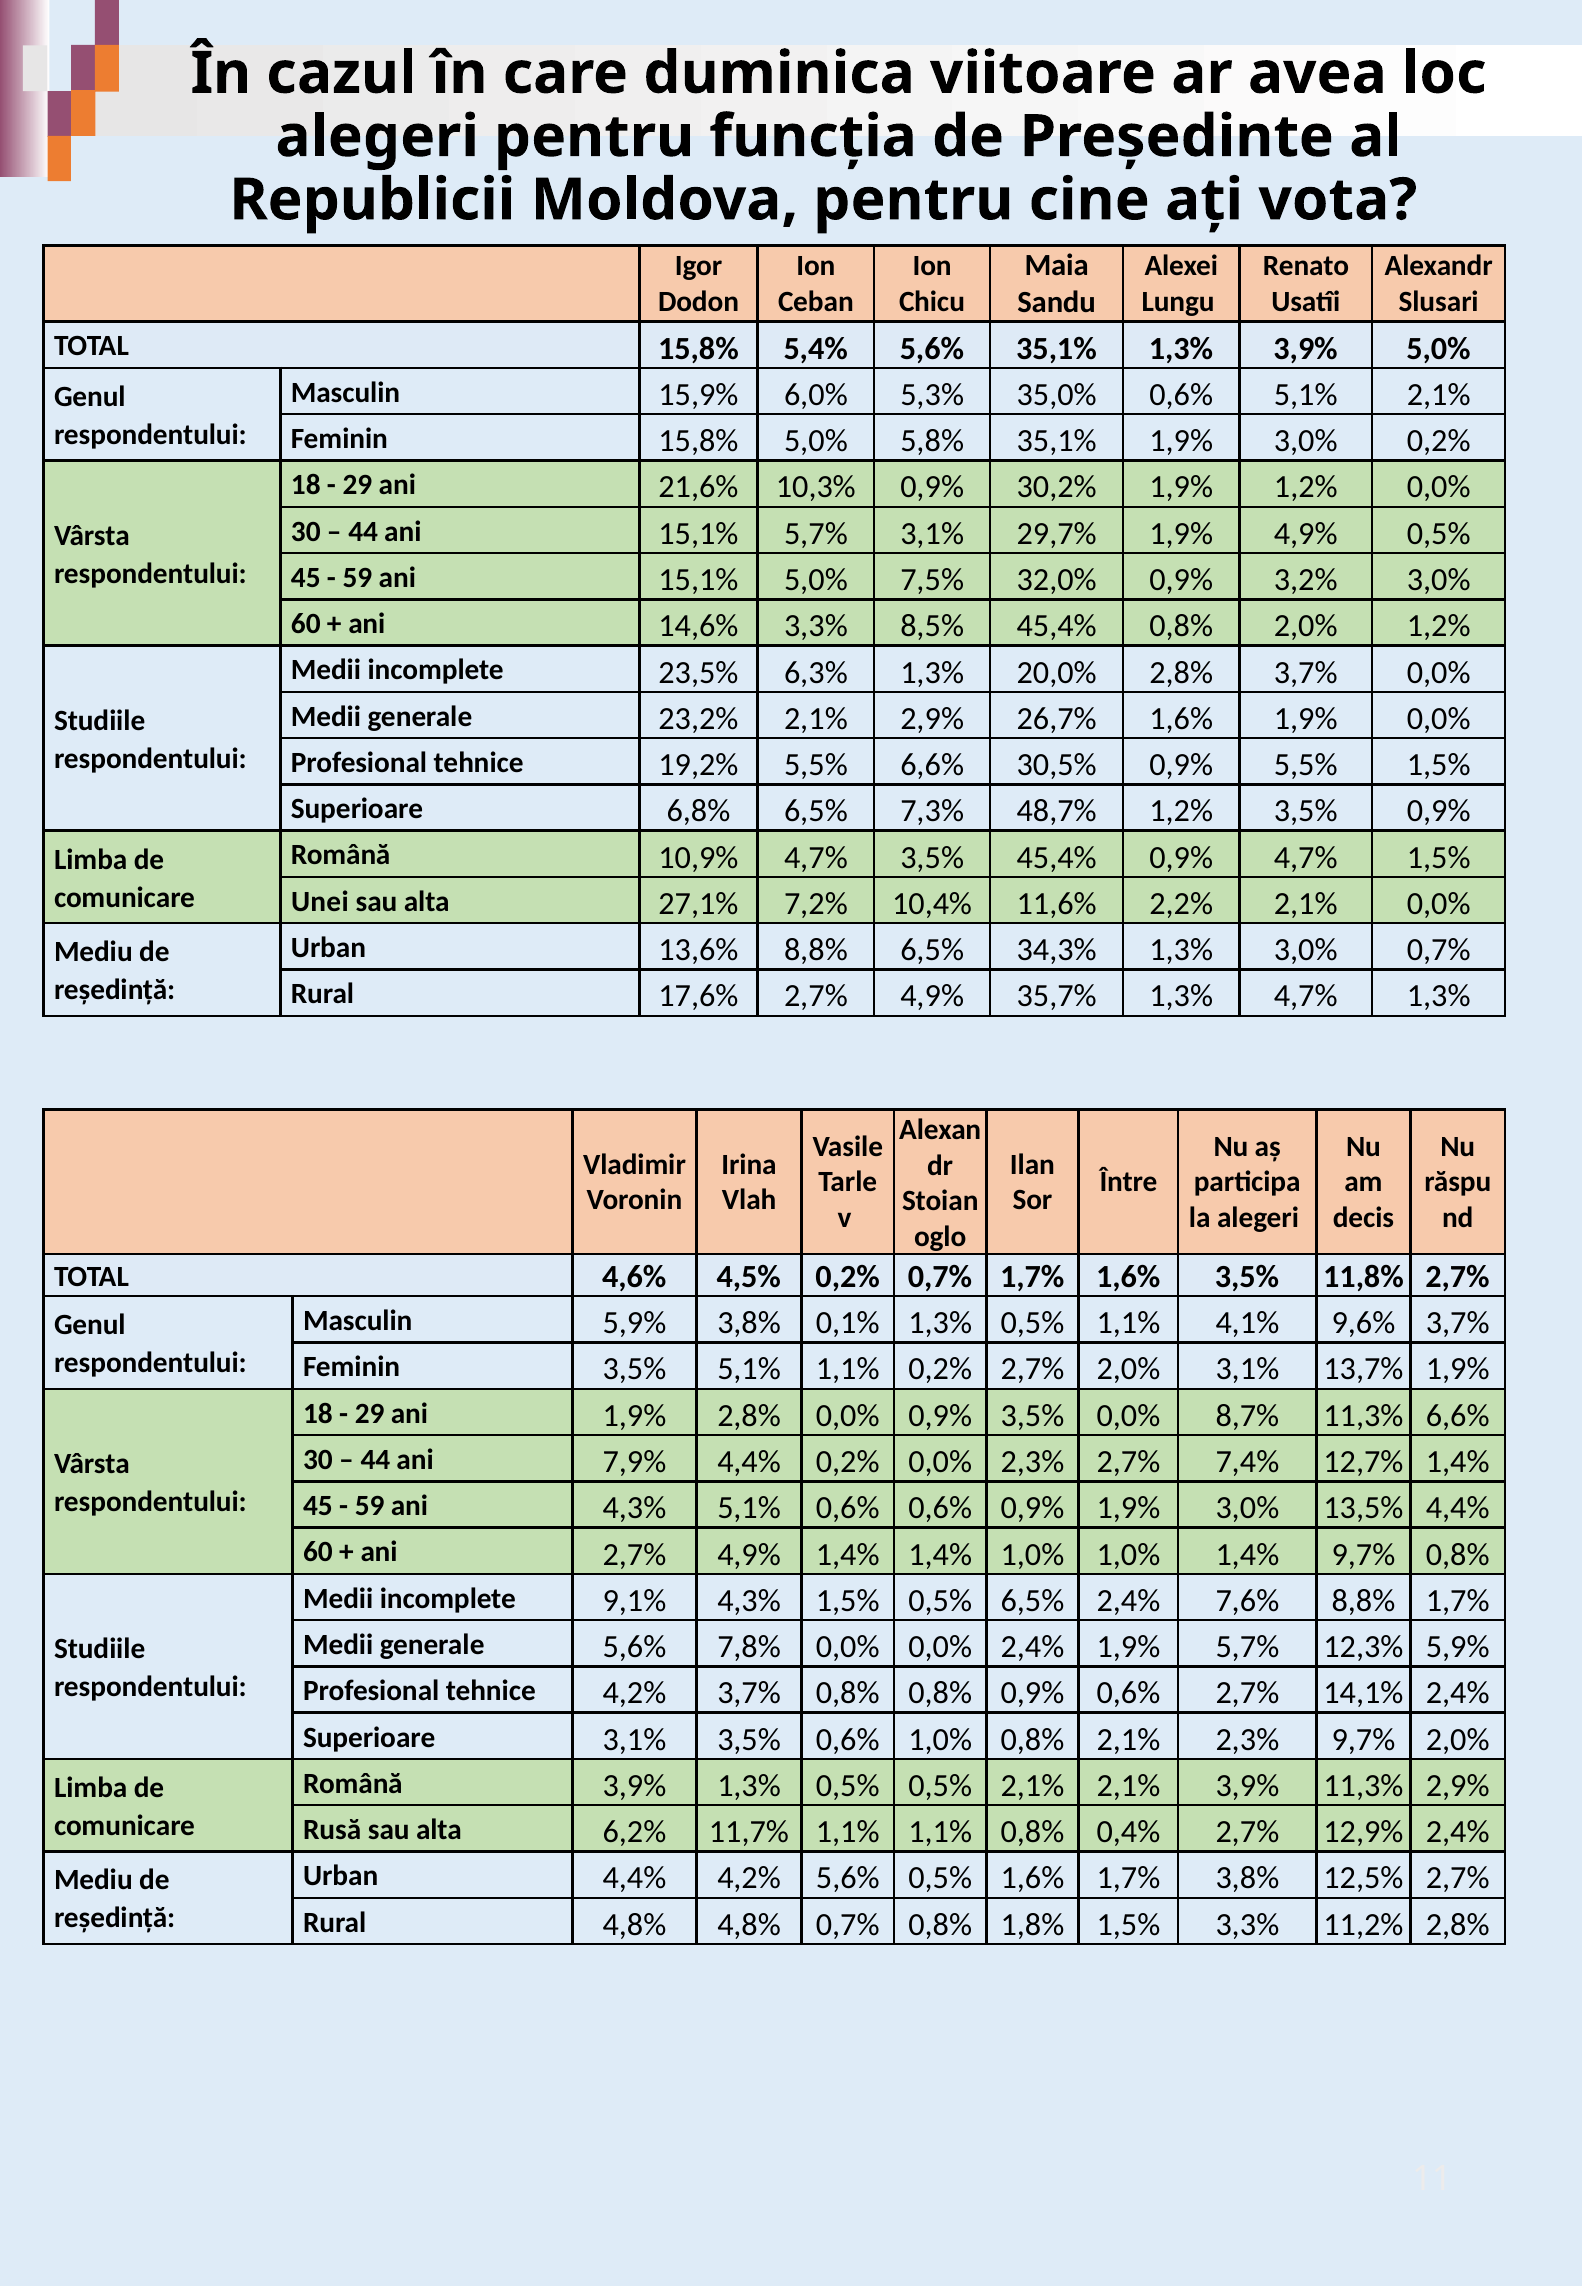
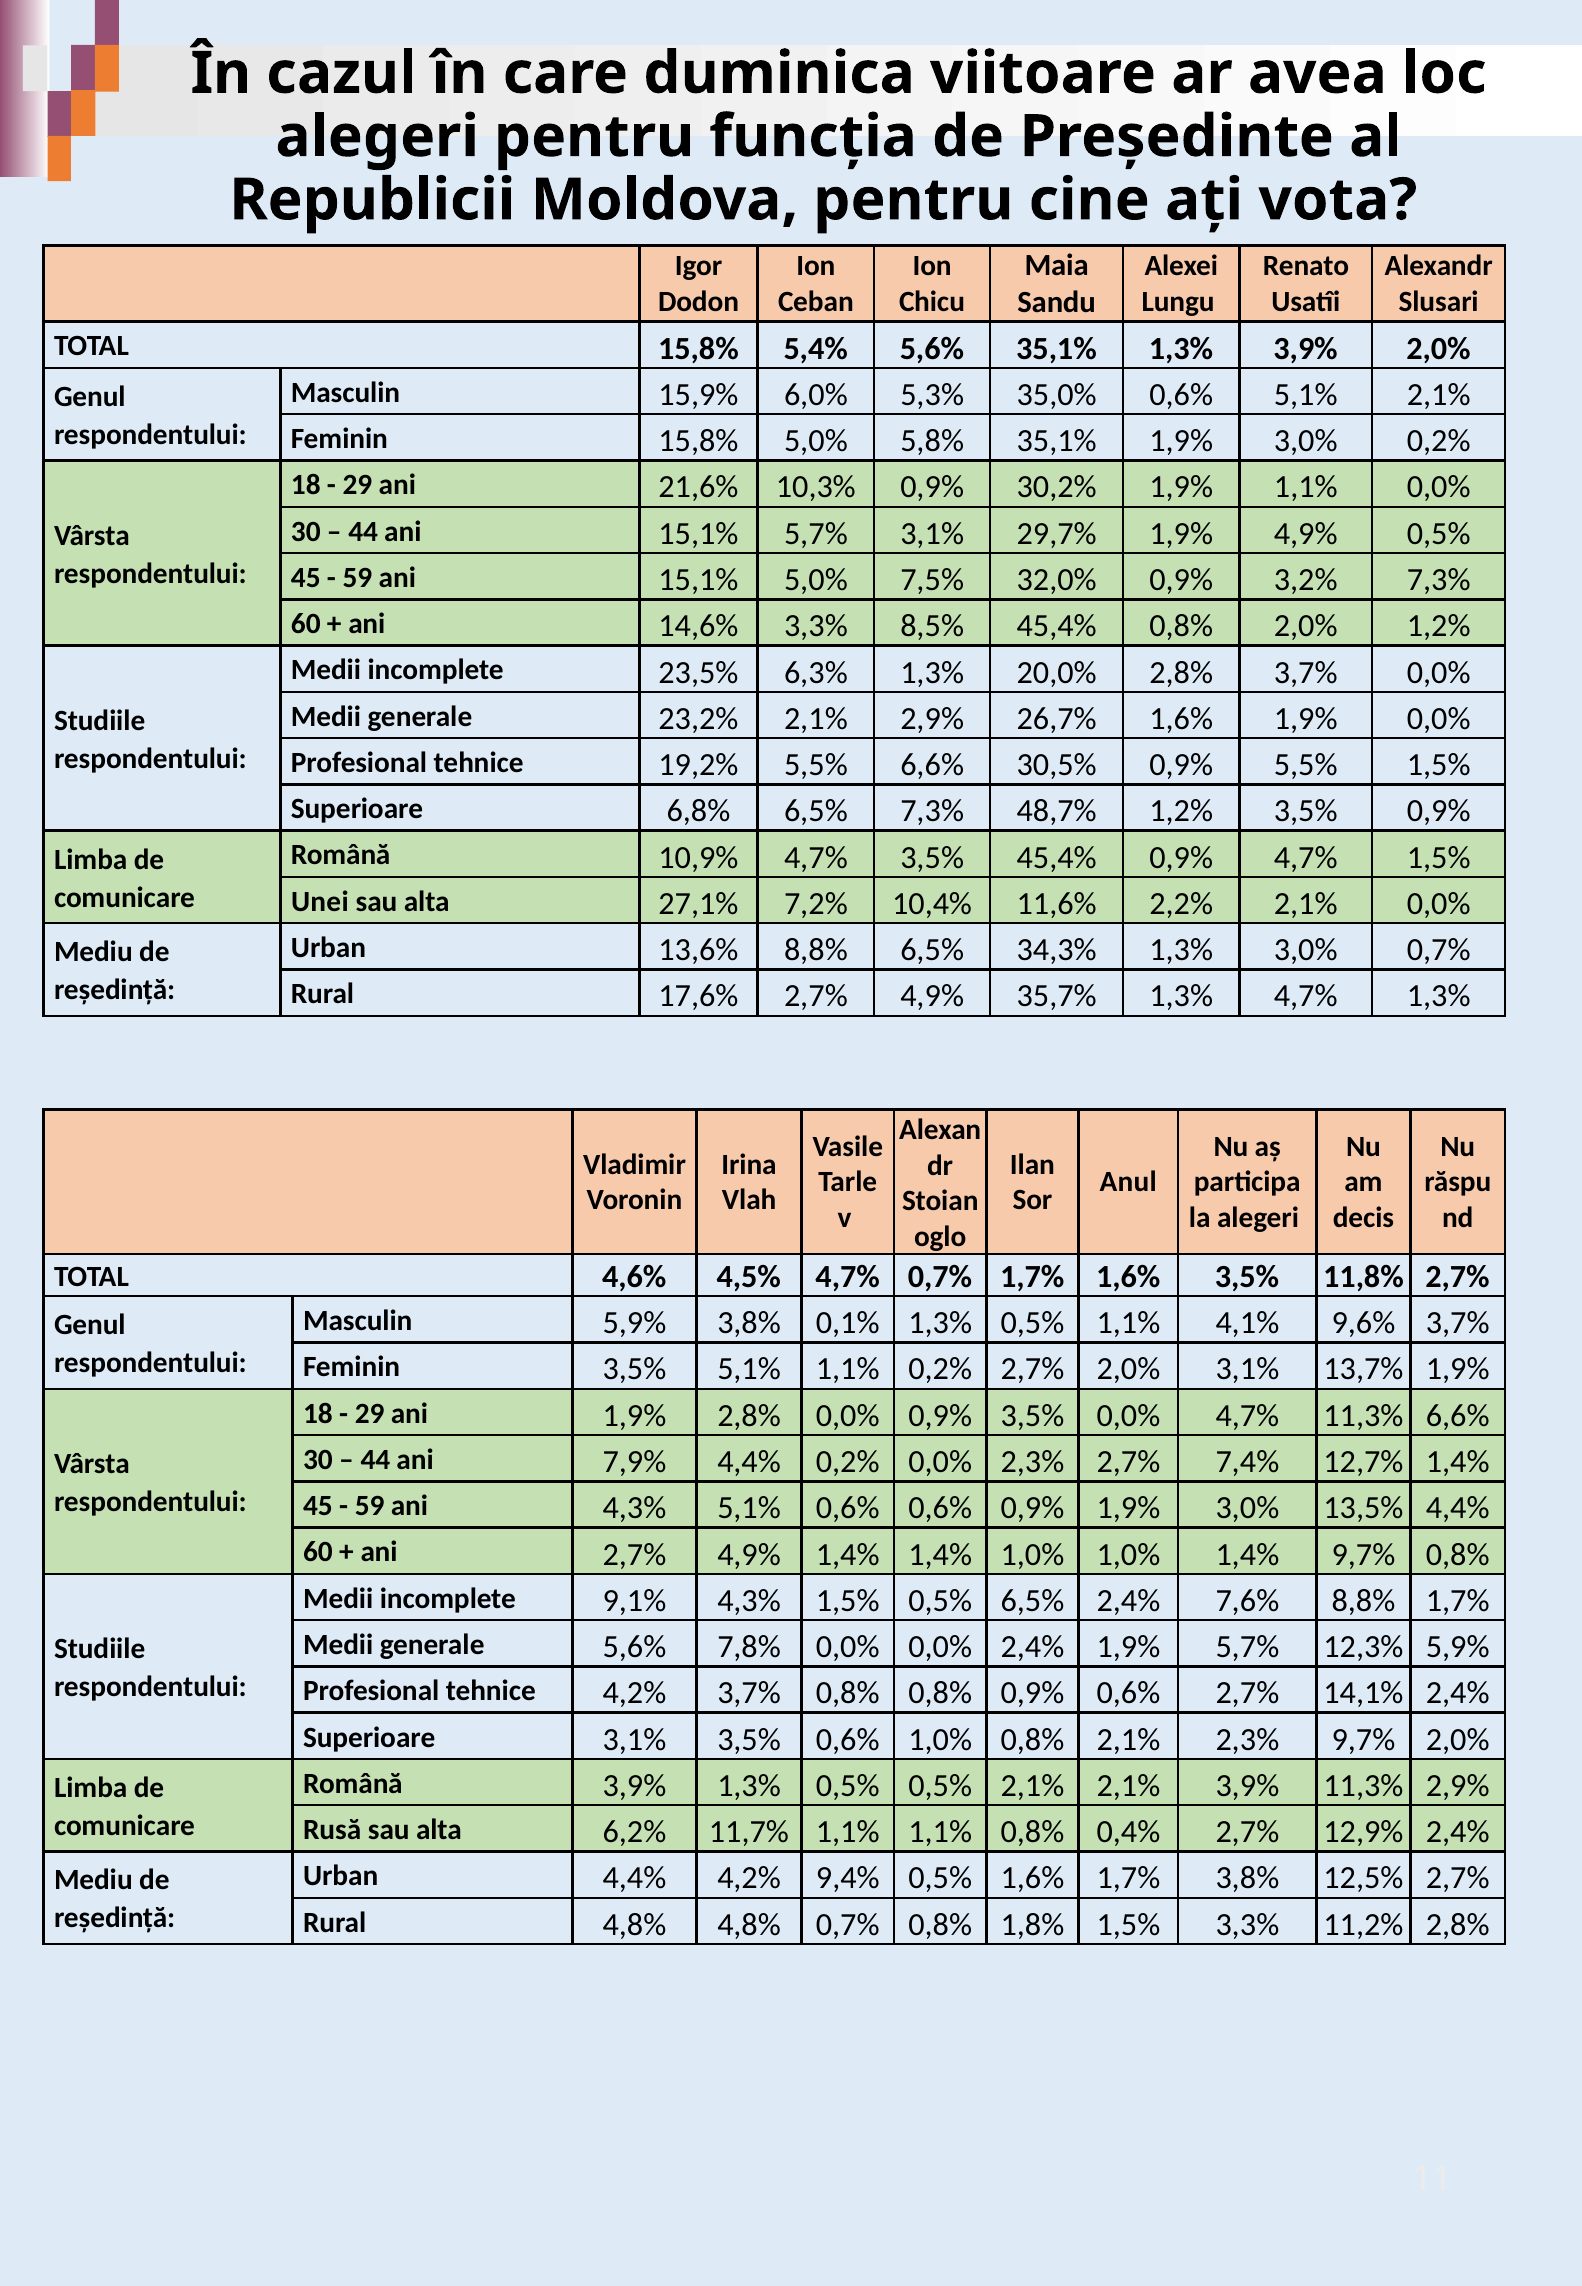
3,9% 5,0%: 5,0% -> 2,0% (1438, 348)
1,9% 1,2%: 1,2% -> 1,1% (1306, 487)
3,2% 3,0%: 3,0% -> 7,3% (1439, 580)
Între: Între -> Anul (1128, 1182)
4,5% 0,2%: 0,2% -> 4,7% (848, 1276)
0,0% 8,7%: 8,7% -> 4,7% (1247, 1415)
4,2% 5,6%: 5,6% -> 9,4% (848, 1878)
